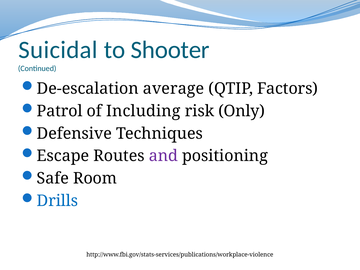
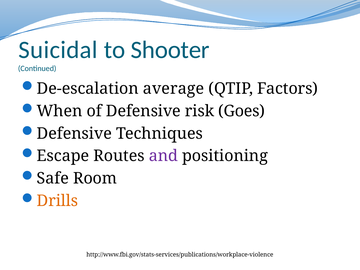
Patrol: Patrol -> When (60, 111)
of Including: Including -> Defensive (143, 111)
Only: Only -> Goes (242, 111)
Drills colour: blue -> orange (57, 201)
